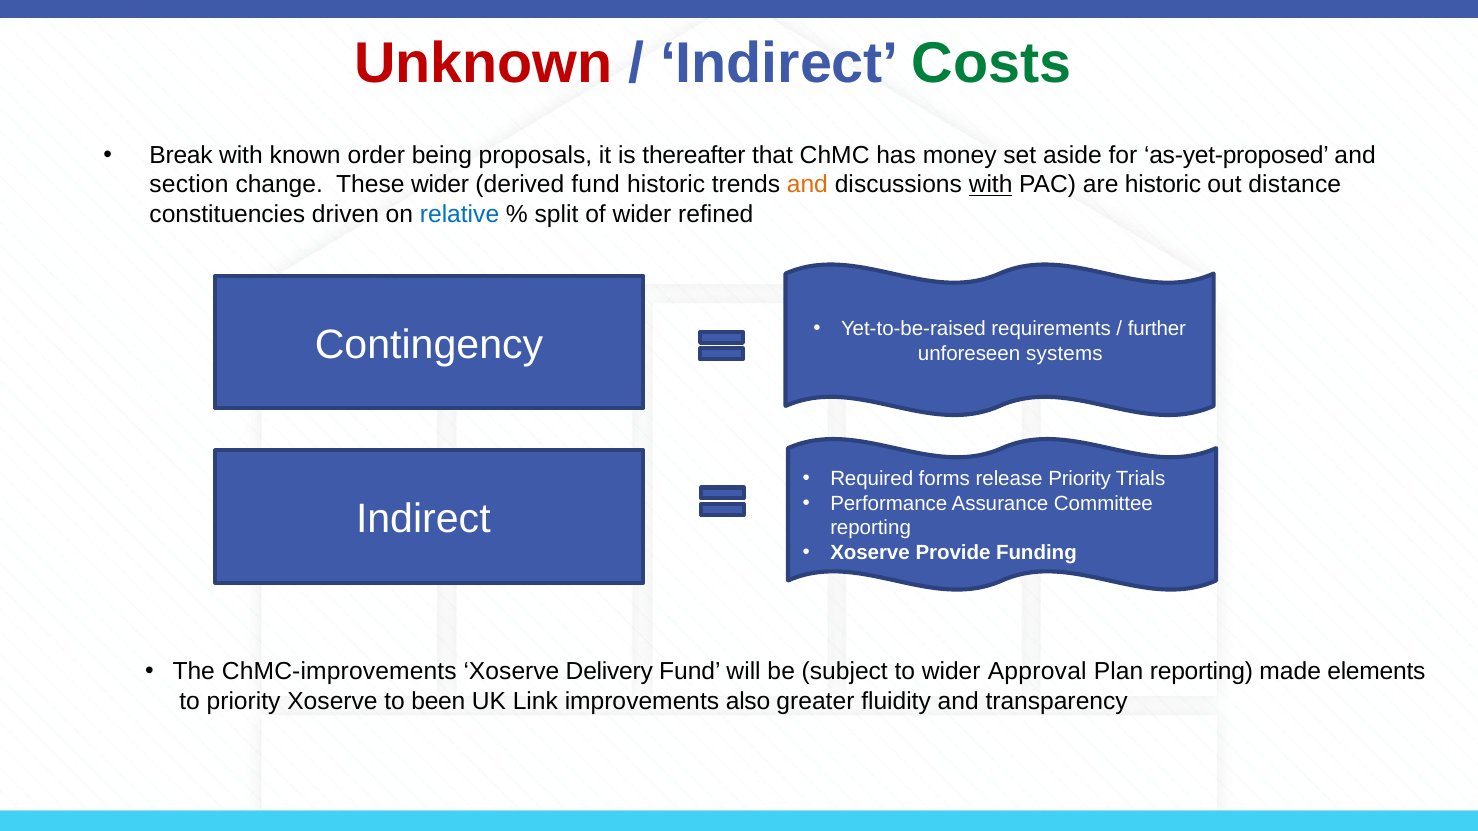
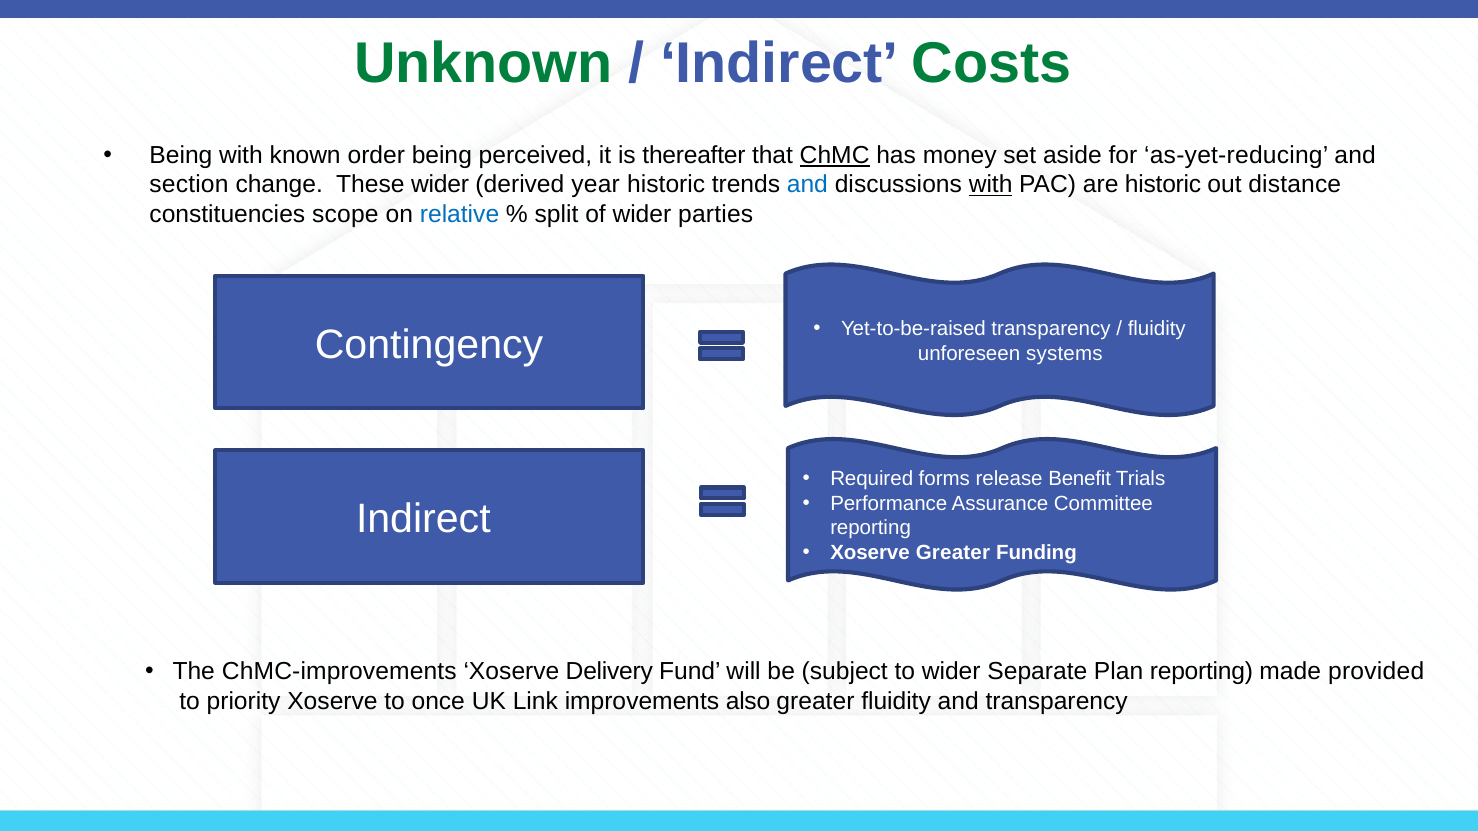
Unknown colour: red -> green (483, 64)
Break: Break -> Being (181, 155)
proposals: proposals -> perceived (535, 155)
ChMC underline: none -> present (835, 155)
as-yet-proposed: as-yet-proposed -> as-yet-reducing (1236, 155)
derived fund: fund -> year (596, 185)
and colour: orange -> blue (807, 185)
driven: driven -> scope (345, 214)
refined: refined -> parties (716, 214)
Yet-to-be-raised requirements: requirements -> transparency (1051, 329)
further: further -> fluidity (1157, 329)
release Priority: Priority -> Benefit (1080, 479)
Xoserve Provide: Provide -> Greater (953, 553)
Approval: Approval -> Separate (1037, 672)
elements: elements -> provided (1376, 672)
been: been -> once (438, 702)
